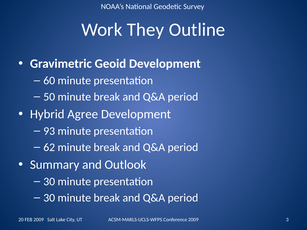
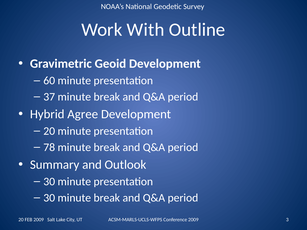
They: They -> With (146, 30)
50: 50 -> 37 (49, 97)
93: 93 -> 20 (49, 131)
62: 62 -> 78 (49, 147)
